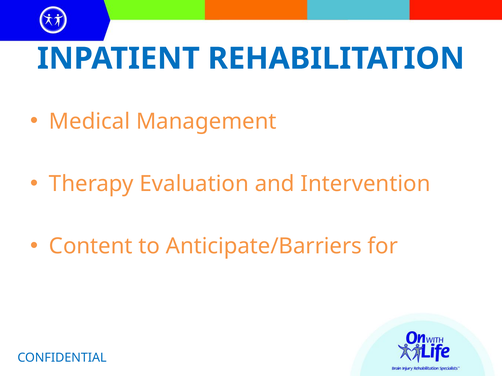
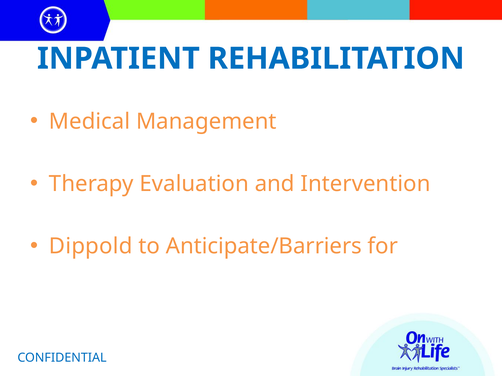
Content: Content -> Dippold (91, 247)
